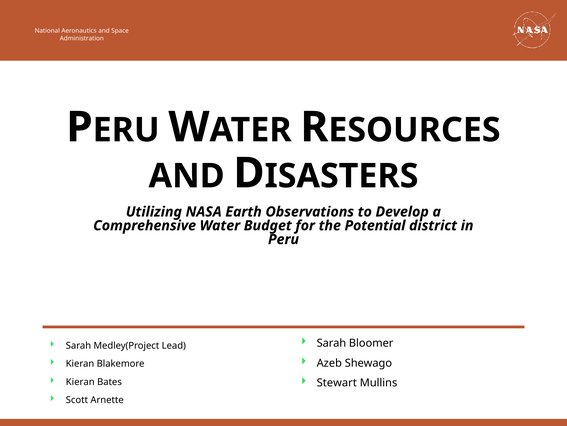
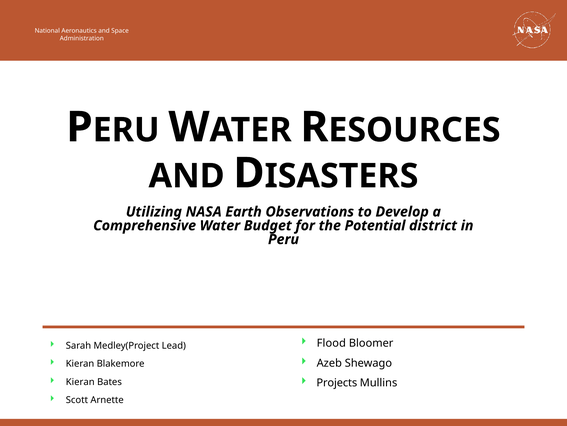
Sarah: Sarah -> Flood (331, 343)
Stewart: Stewart -> Projects (337, 382)
